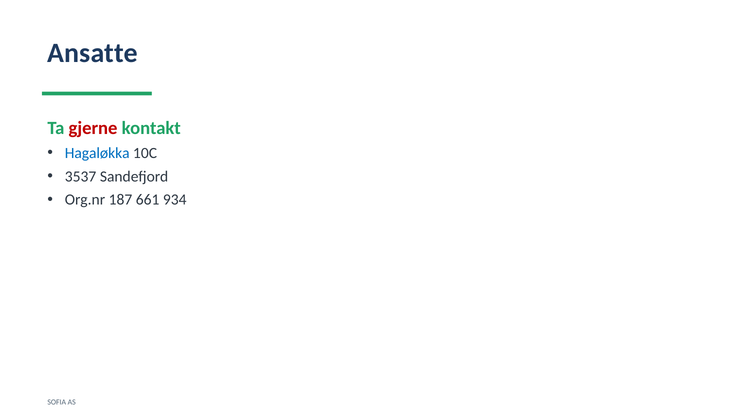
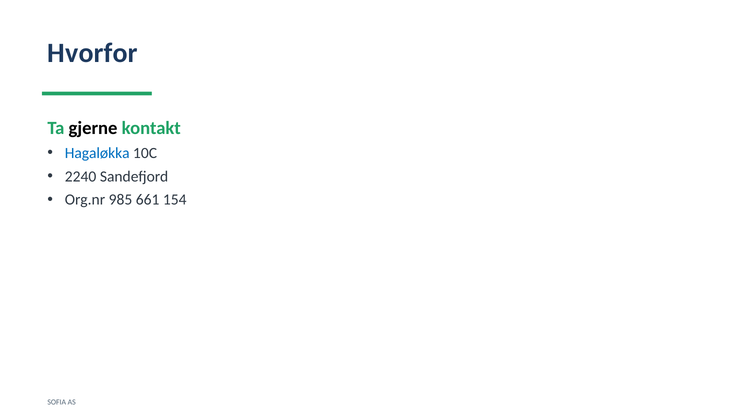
Ansatte: Ansatte -> Hvorfor (93, 53)
gjerne colour: red -> black (93, 128)
3537: 3537 -> 2240 (81, 176)
187: 187 -> 985 (120, 200)
934: 934 -> 154 (175, 200)
